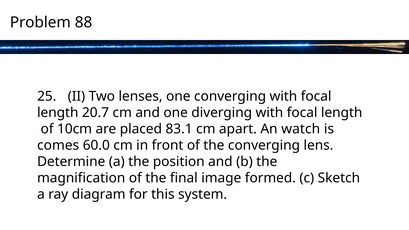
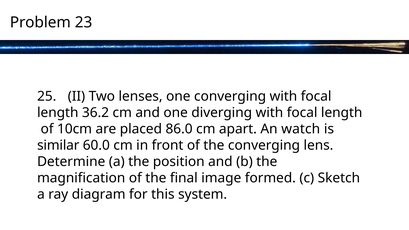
88: 88 -> 23 (84, 23)
20.7: 20.7 -> 36.2 (96, 113)
83.1: 83.1 -> 86.0 (179, 129)
comes: comes -> similar (58, 145)
